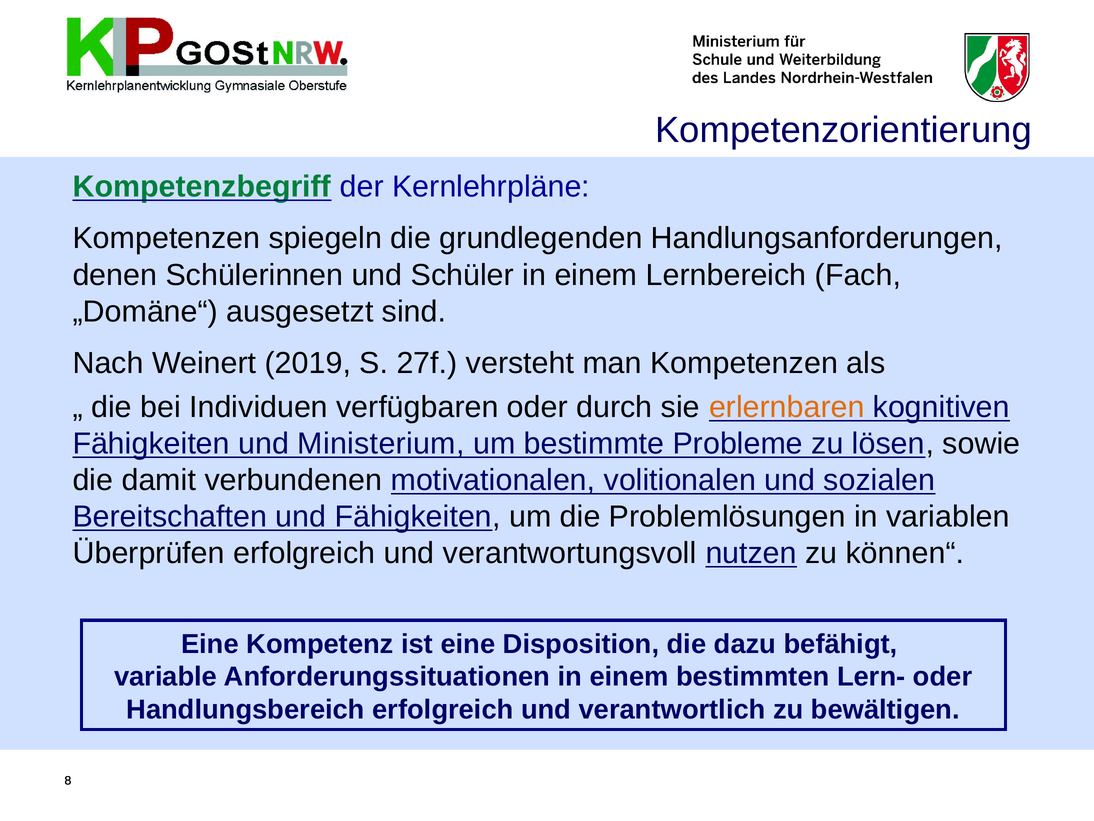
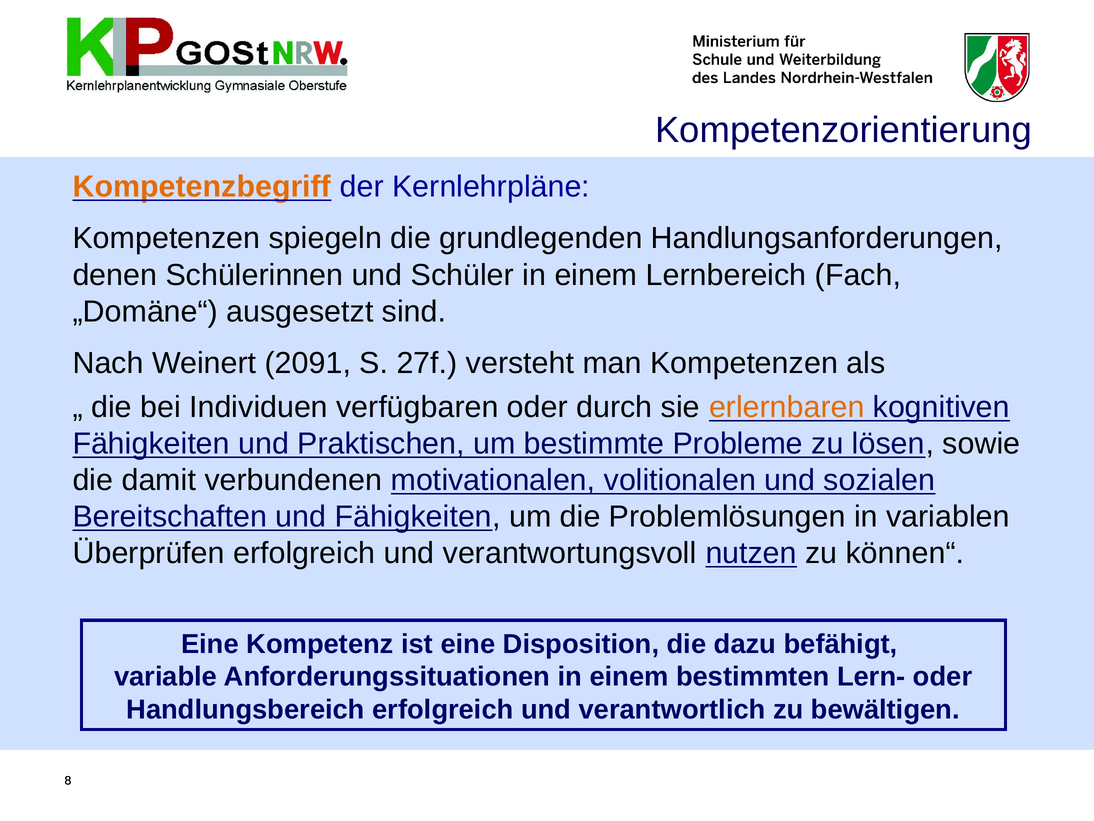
Kompetenzbegriff colour: green -> orange (202, 187)
2019: 2019 -> 2091 (308, 363)
Ministerium: Ministerium -> Praktischen (381, 444)
